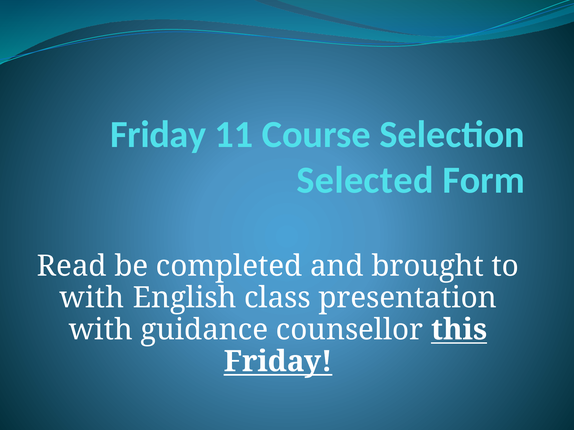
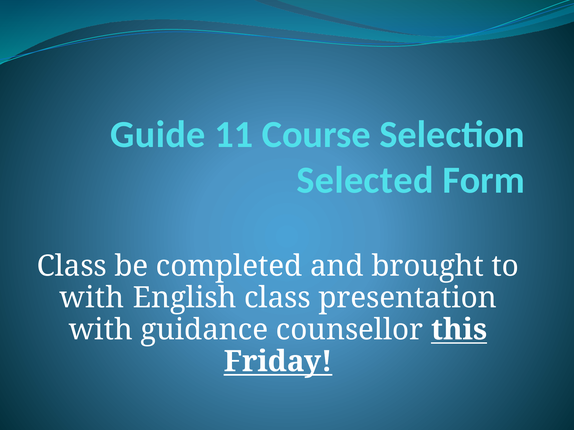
Friday: Friday -> Guide (158, 135)
Read: Read -> Class (72, 266)
